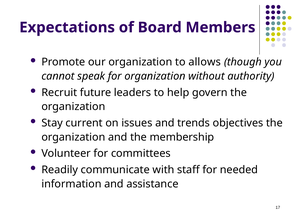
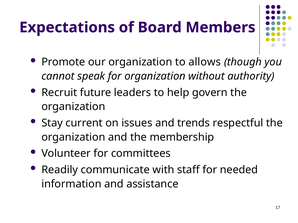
objectives: objectives -> respectful (238, 123)
